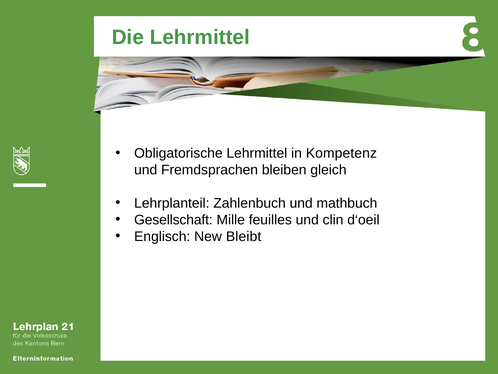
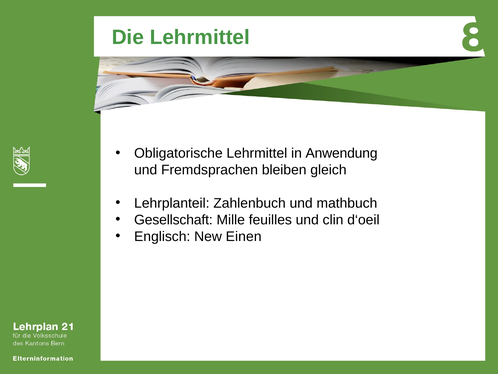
Kompetenz: Kompetenz -> Anwendung (342, 153)
Bleibt: Bleibt -> Einen (244, 236)
